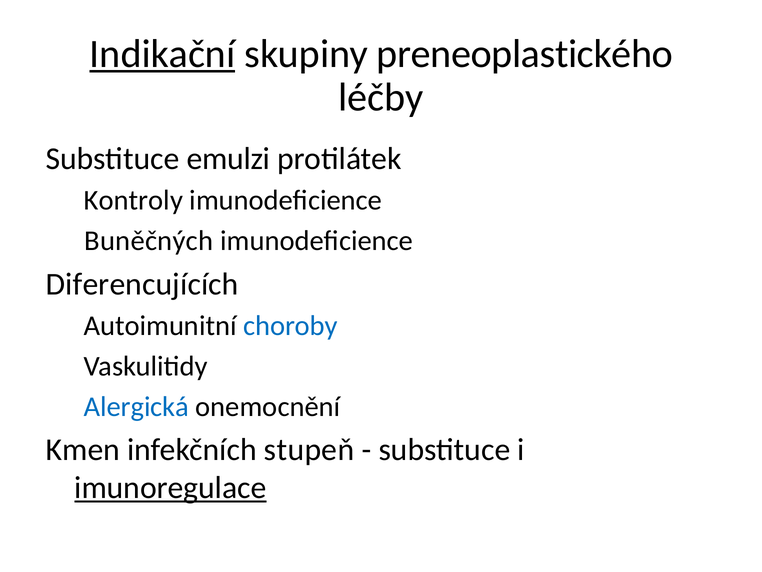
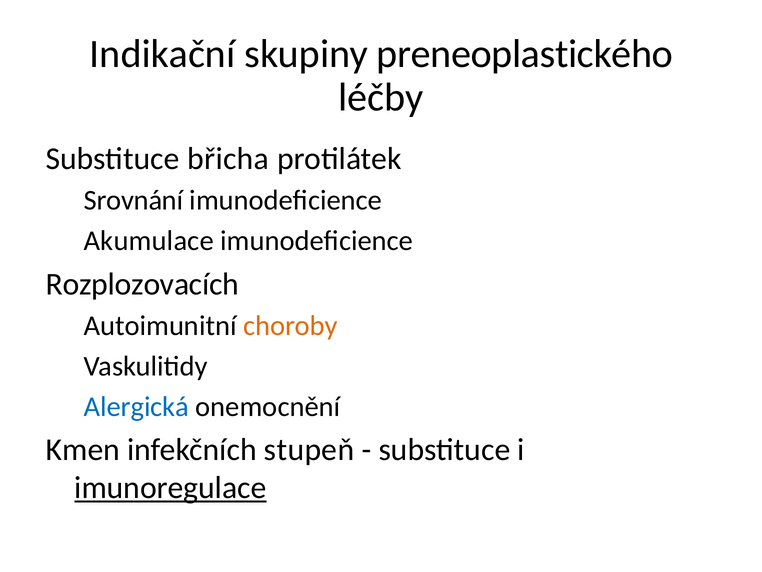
Indikační underline: present -> none (162, 54)
emulzi: emulzi -> břicha (228, 158)
Kontroly: Kontroly -> Srovnání (134, 200)
Buněčných: Buněčných -> Akumulace (149, 241)
Diferencujících: Diferencujících -> Rozplozovacích (142, 284)
choroby colour: blue -> orange (290, 326)
